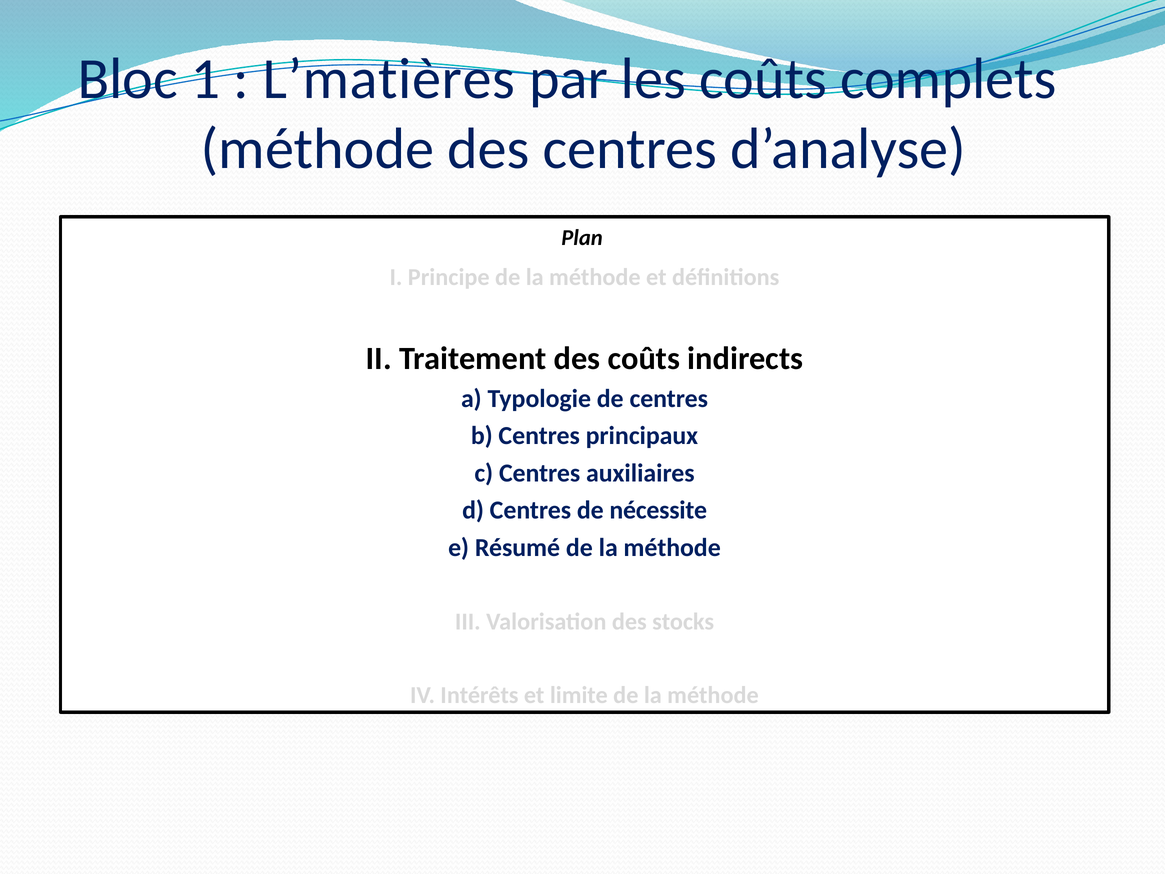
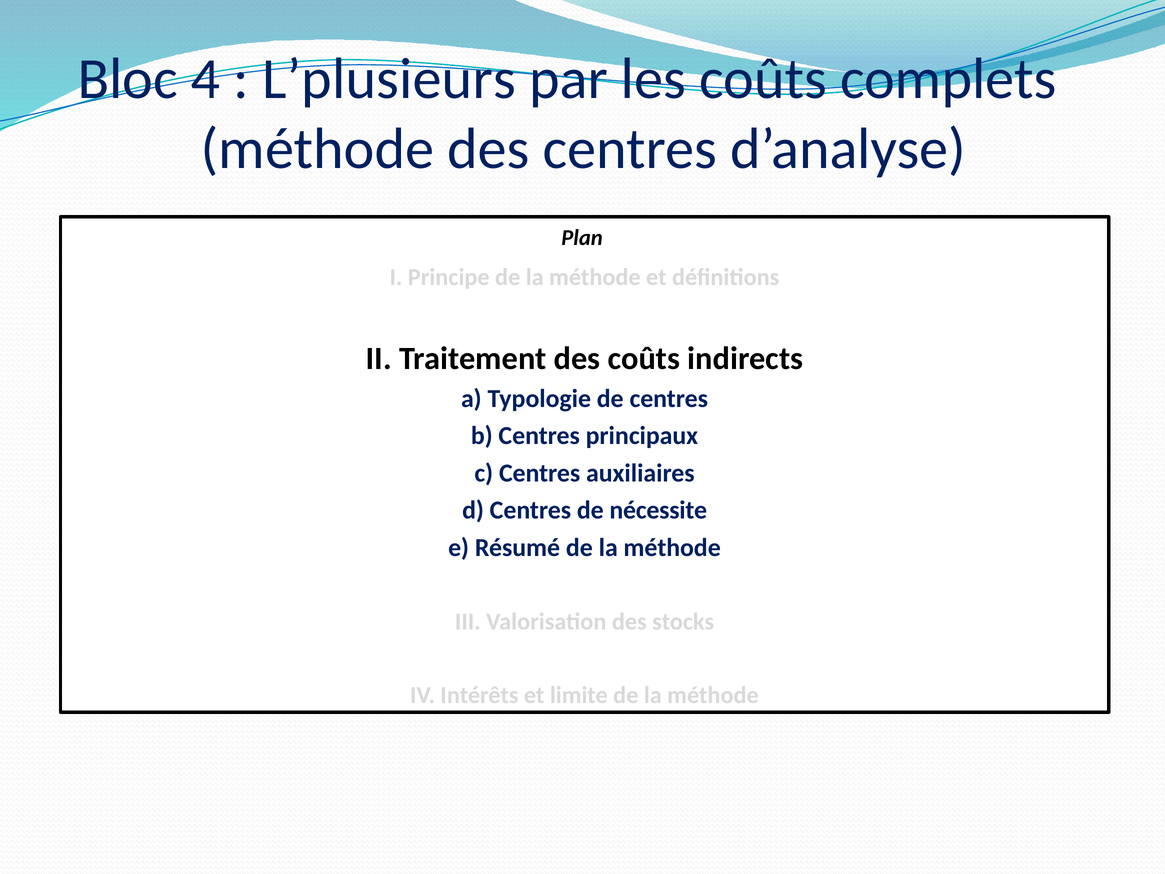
1: 1 -> 4 (206, 79)
L’matières: L’matières -> L’plusieurs (389, 79)
